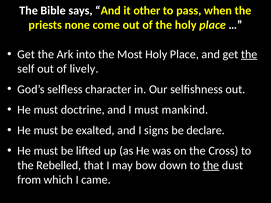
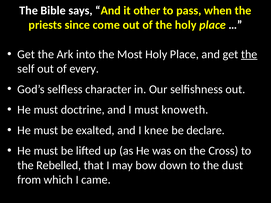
none: none -> since (77, 25)
lively: lively -> every (84, 69)
mankind: mankind -> knoweth (185, 110)
signs: signs -> knee (156, 130)
the underline: present -> none (211, 165)
